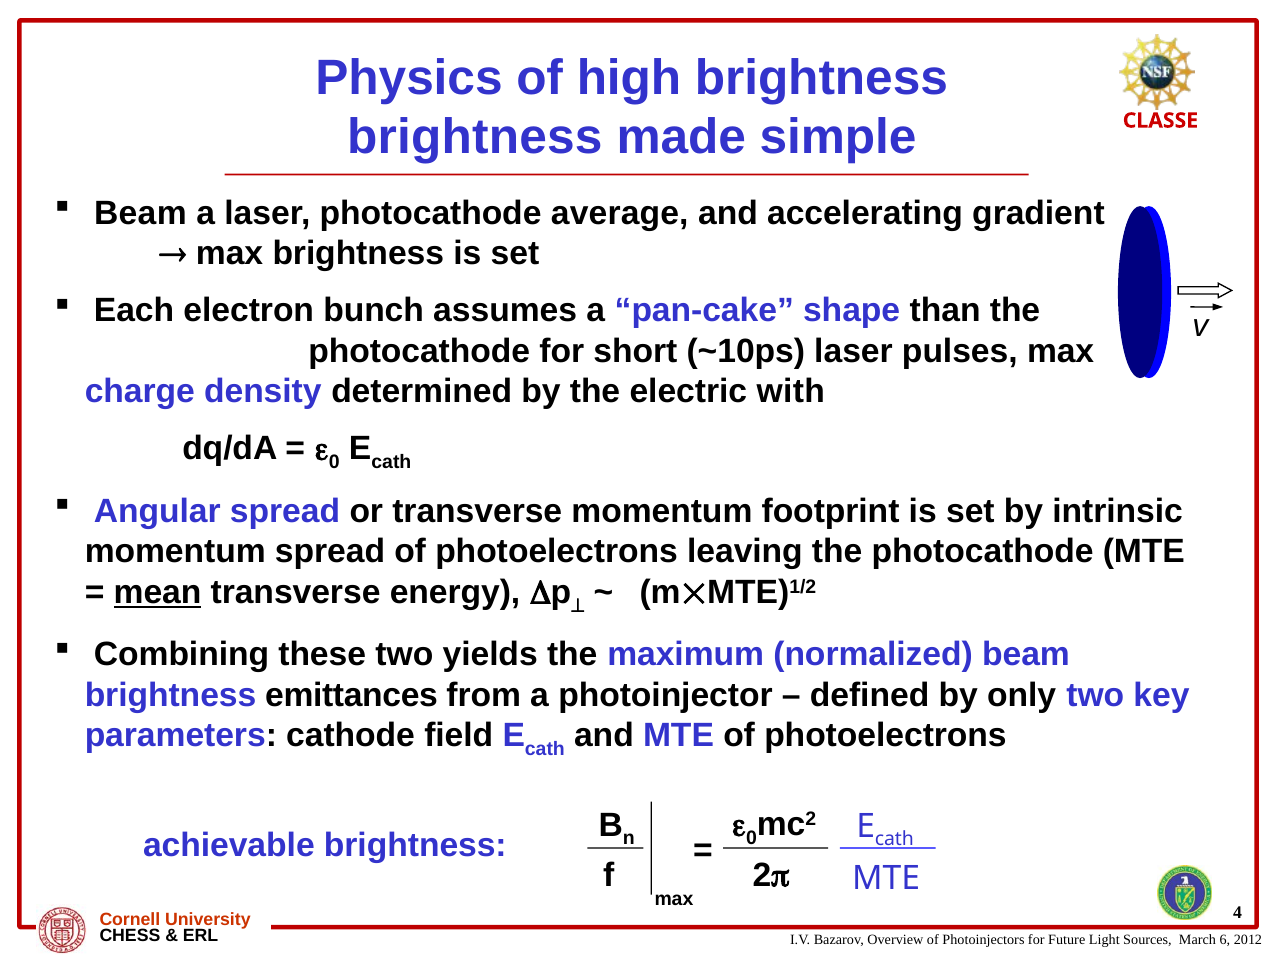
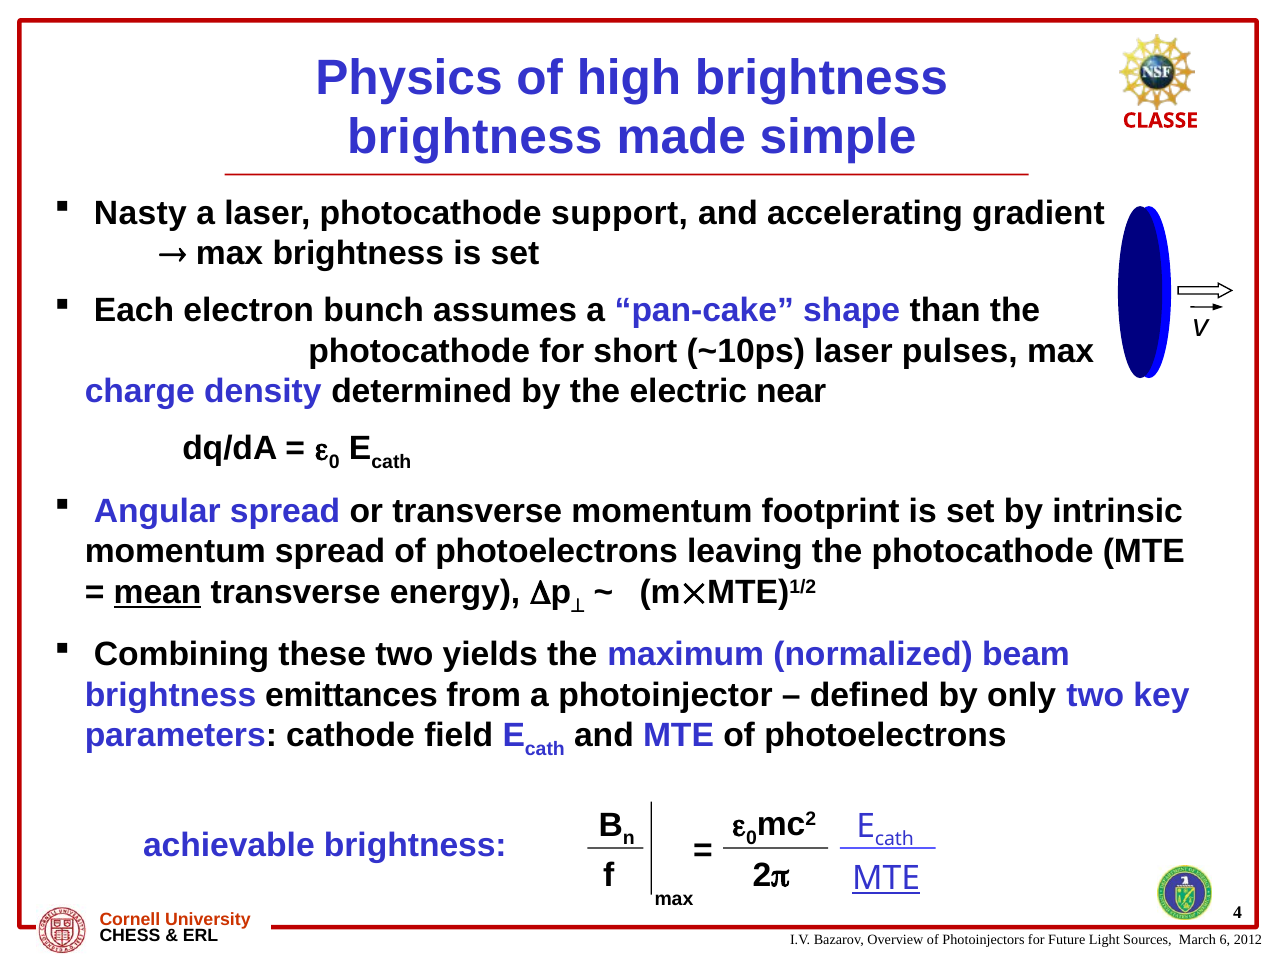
Beam: Beam -> Nasty (140, 213)
average: average -> support (620, 213)
with: with -> near (791, 391)
MTE underline: none -> present (886, 878)
